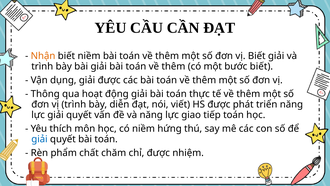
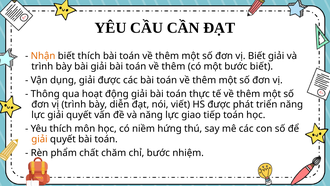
biết niềm: niềm -> thích (89, 56)
giải colour: blue -> orange (39, 139)
chỉ được: được -> bước (158, 153)
